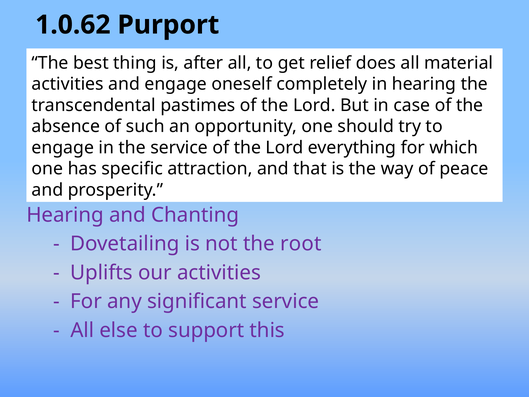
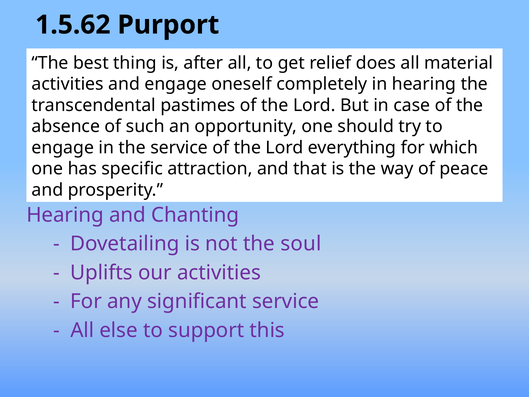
1.0.62: 1.0.62 -> 1.5.62 (73, 25)
root: root -> soul (301, 244)
